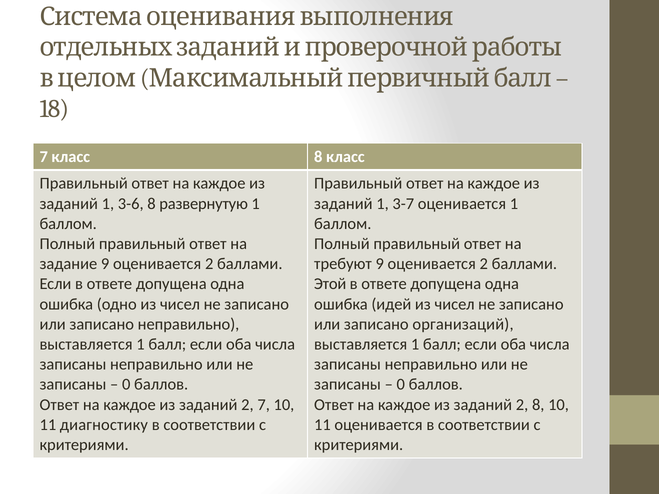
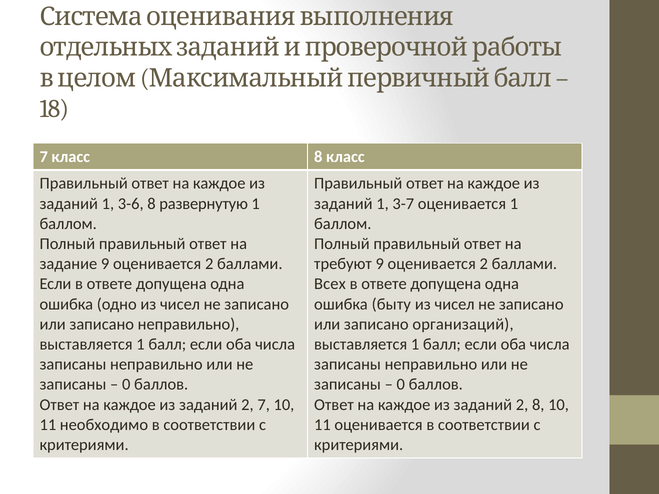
Этой: Этой -> Всех (330, 284)
идей: идей -> быту (391, 304)
диагностику: диагностику -> необходимо (104, 425)
